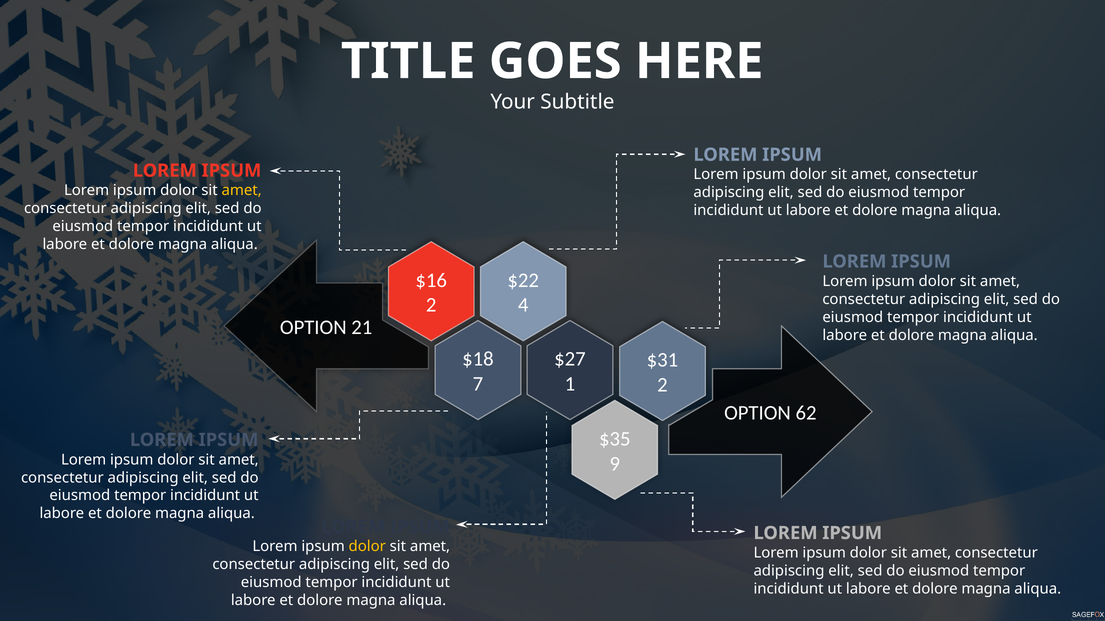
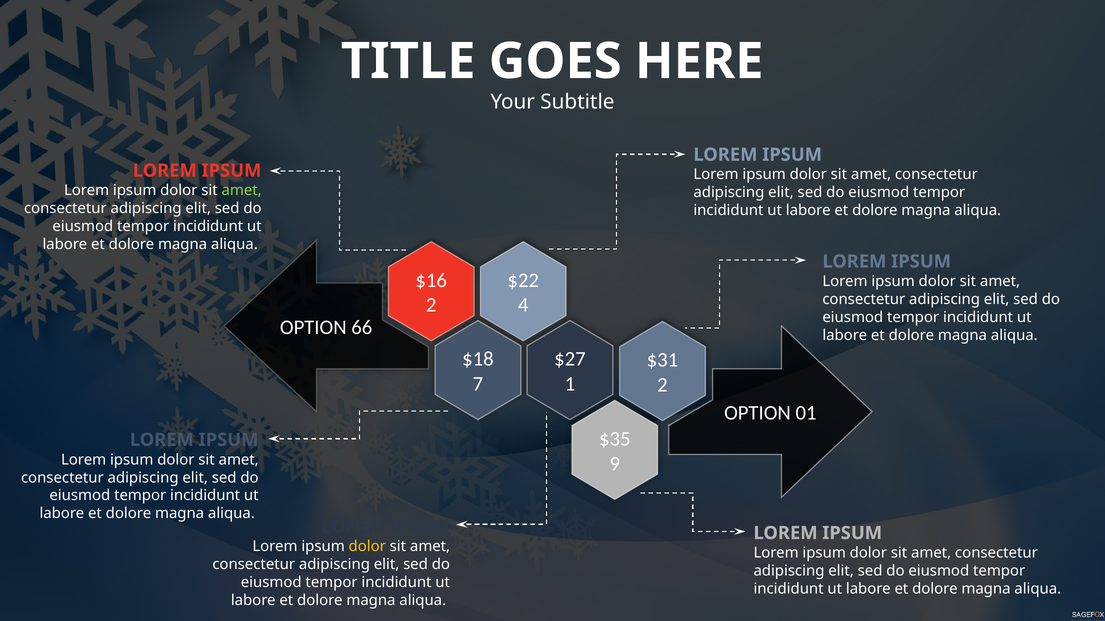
amet colour: yellow -> light green (242, 191)
21: 21 -> 66 (362, 328)
62: 62 -> 01 (806, 413)
